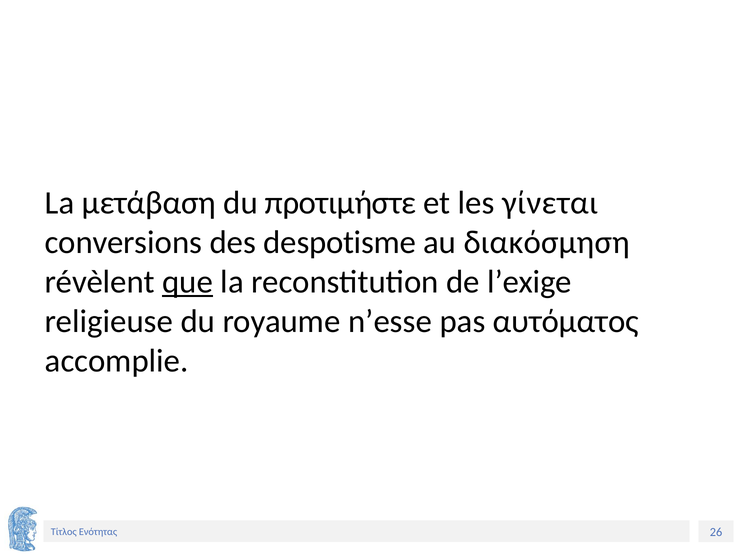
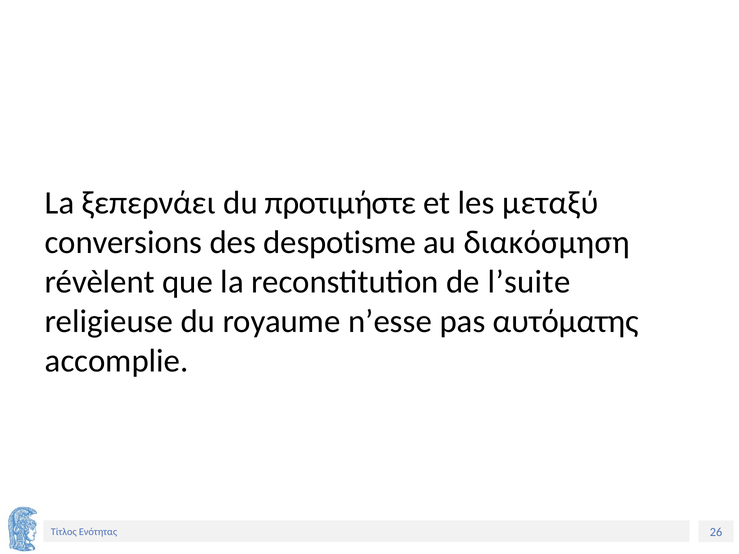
μετάβαση: μετάβαση -> ξεπερνάει (149, 203)
γίνεται: γίνεται -> μεταξύ (550, 203)
que underline: present -> none (188, 282)
l’exige: l’exige -> l’suite (529, 282)
αυτόματος: αυτόματος -> αυτόματης (566, 322)
